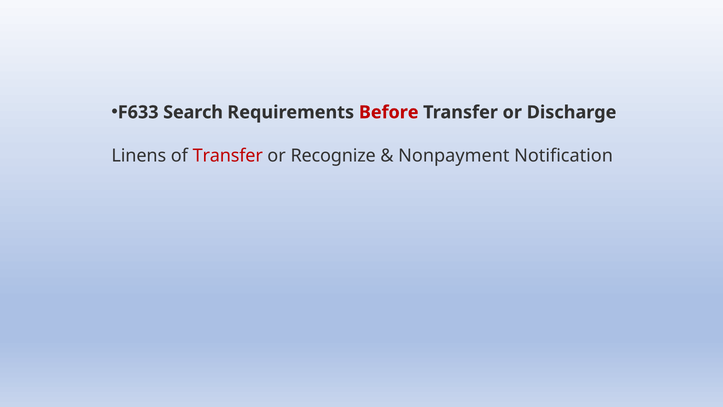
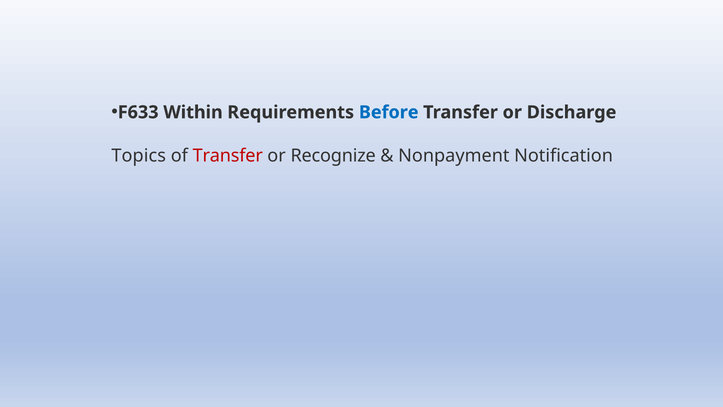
Search: Search -> Within (193, 112)
Before colour: red -> blue (389, 112)
Linens: Linens -> Topics (139, 156)
